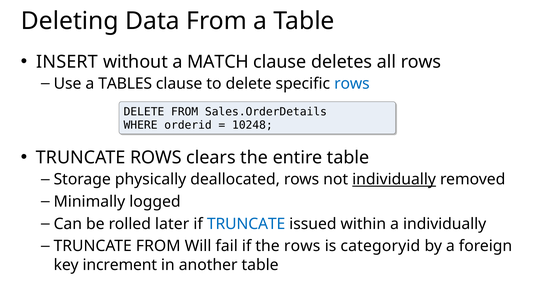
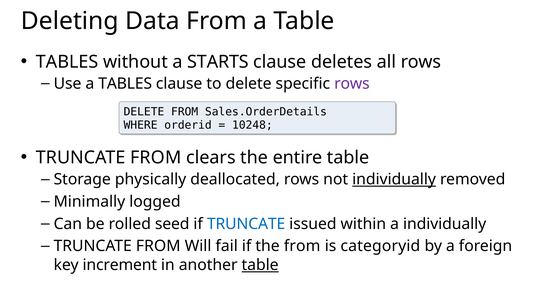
INSERT: INSERT -> TABLES (67, 62)
MATCH: MATCH -> STARTS (218, 62)
rows colour: blue -> purple (352, 84)
ROWS: ROWS -> FROM (156, 158)
later: later -> seed (172, 224)
the rows: rows -> from (302, 246)
table underline: none -> present (260, 265)
